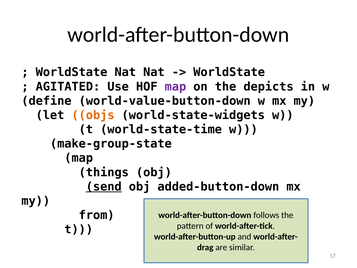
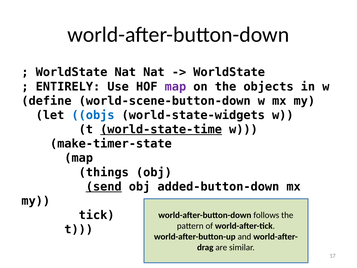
AGITATED: AGITATED -> ENTIRELY (68, 87)
depicts: depicts -> objects (269, 87)
world-value-button-down: world-value-button-down -> world-scene-button-down (165, 101)
objs colour: orange -> blue (93, 115)
world-state-time underline: none -> present (161, 129)
make-group-state: make-group-state -> make-timer-state (111, 144)
from: from -> tick (97, 215)
